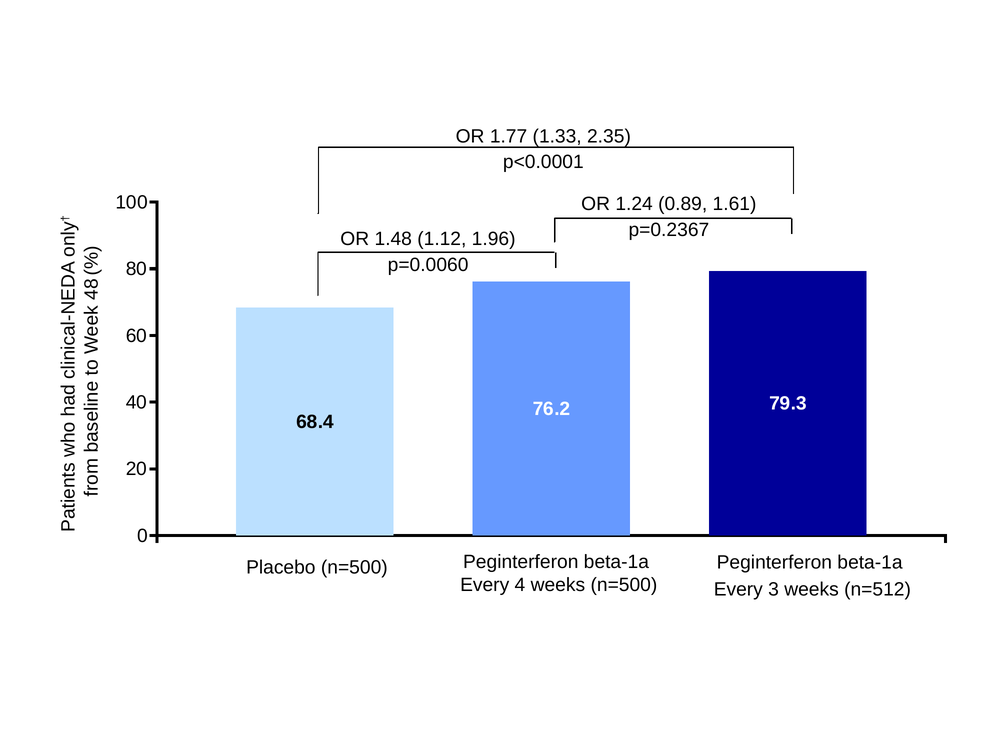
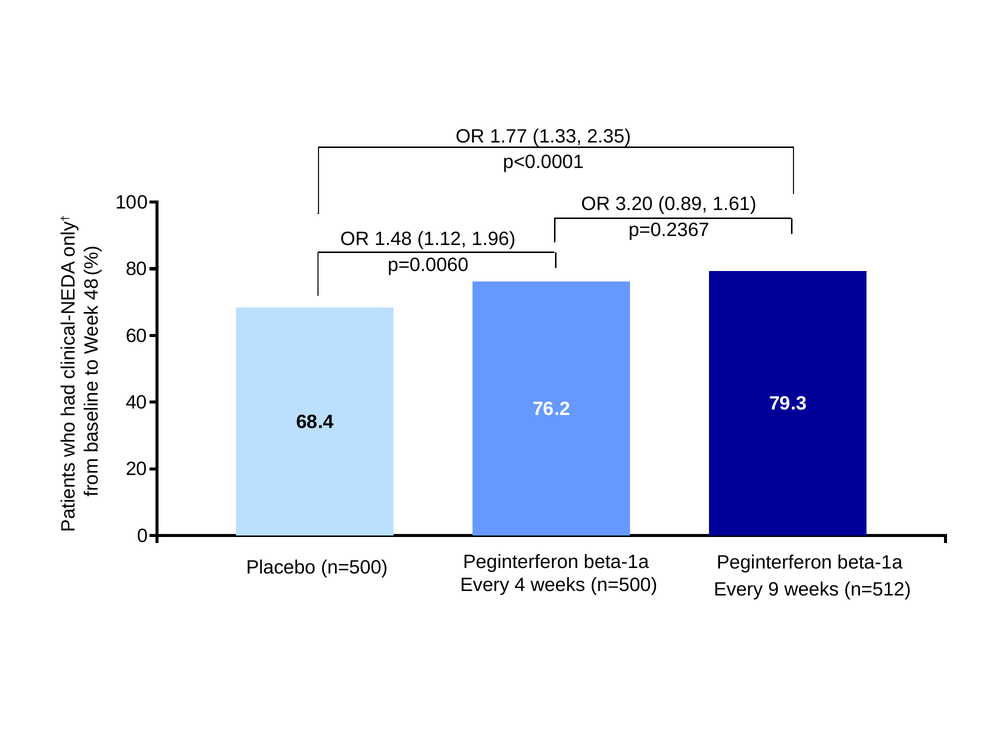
1.24: 1.24 -> 3.20 (634, 204)
3: 3 -> 9 (774, 589)
